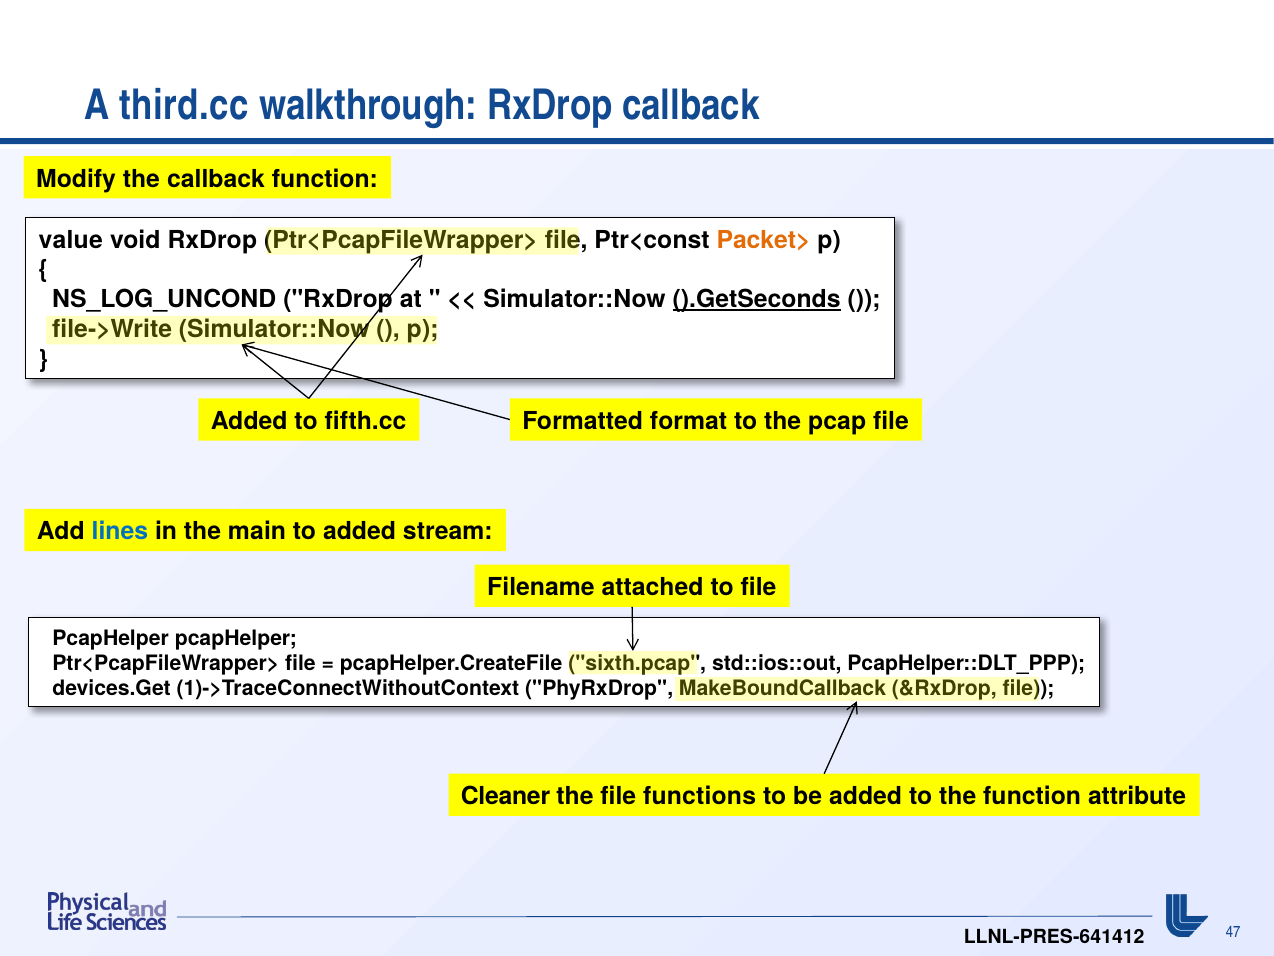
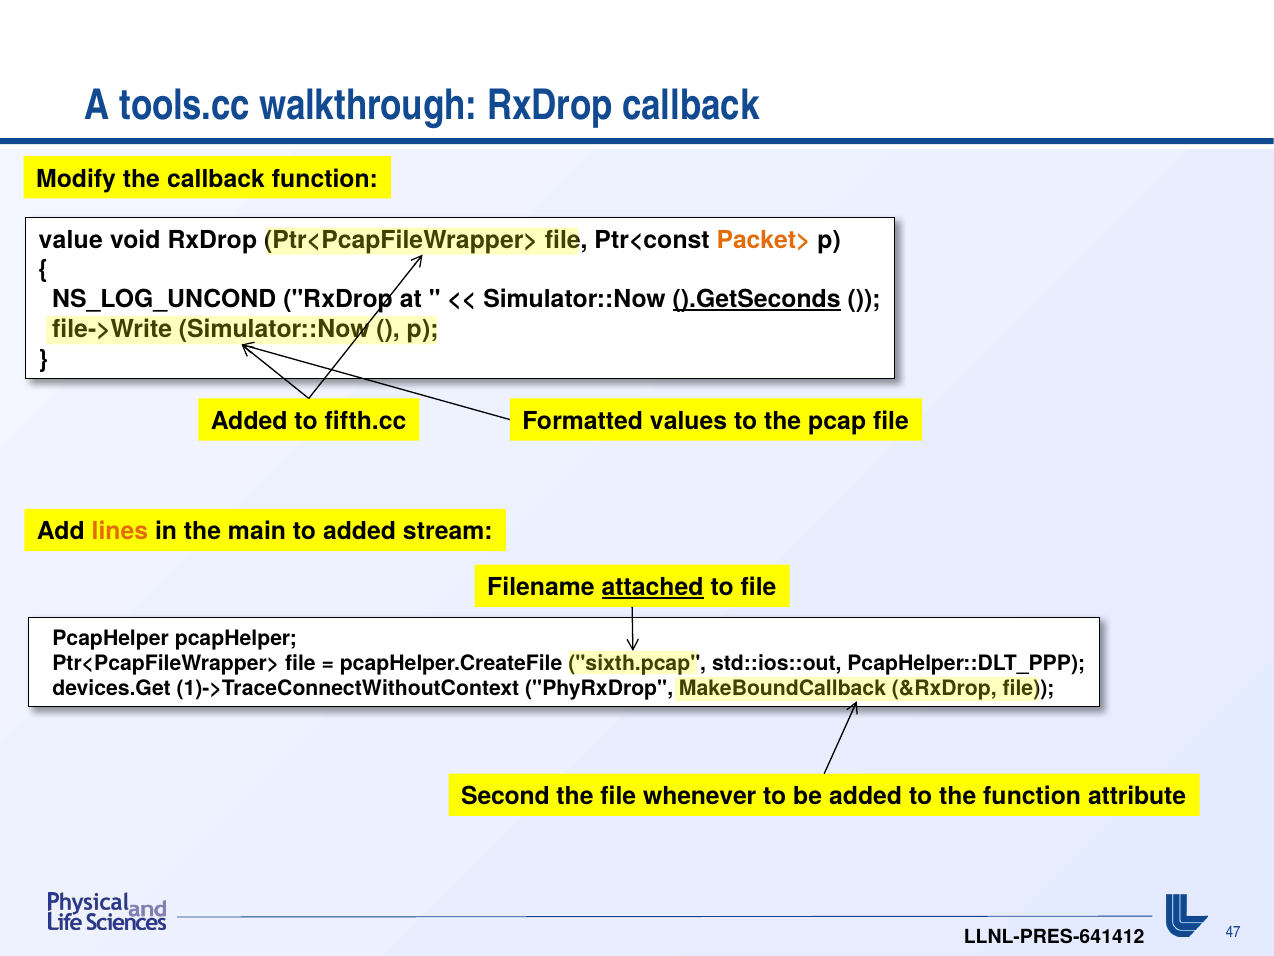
third.cc: third.cc -> tools.cc (185, 105)
format: format -> values (689, 421)
lines colour: blue -> orange (120, 531)
attached underline: none -> present (653, 587)
Cleaner: Cleaner -> Second (505, 796)
functions: functions -> whenever (700, 796)
